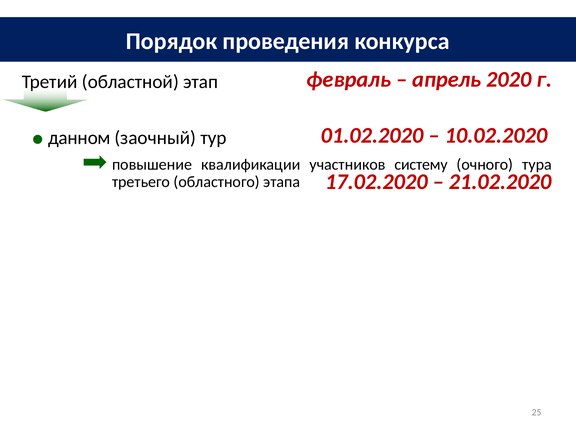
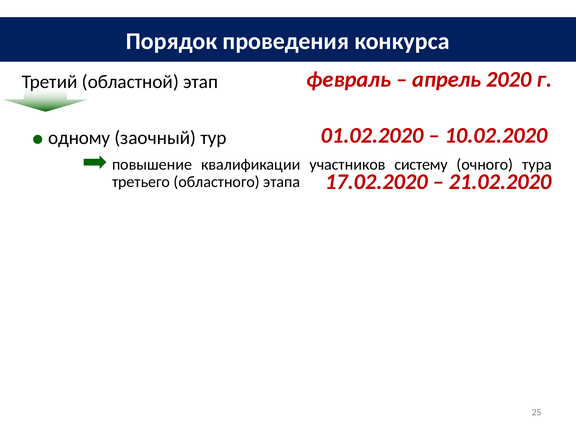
данном: данном -> одному (79, 138)
